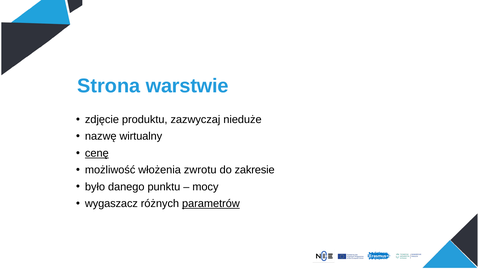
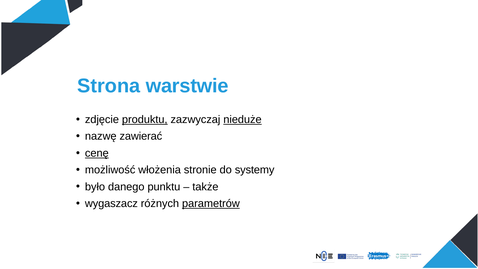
produktu underline: none -> present (145, 119)
nieduże underline: none -> present (242, 119)
wirtualny: wirtualny -> zawierać (141, 136)
zwrotu: zwrotu -> stronie (200, 170)
zakresie: zakresie -> systemy (255, 170)
mocy: mocy -> także (205, 187)
